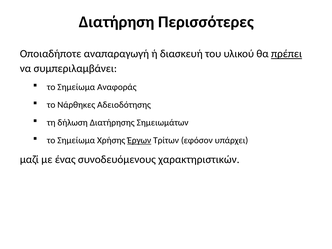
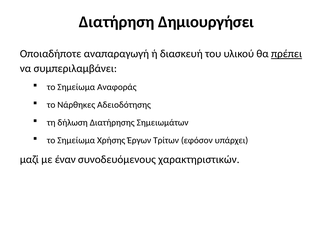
Περισσότερες: Περισσότερες -> Δημιουργήσει (206, 22)
Έργων underline: present -> none (139, 140)
ένας: ένας -> έναν (65, 159)
